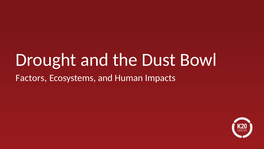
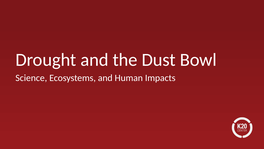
Factors: Factors -> Science (31, 78)
